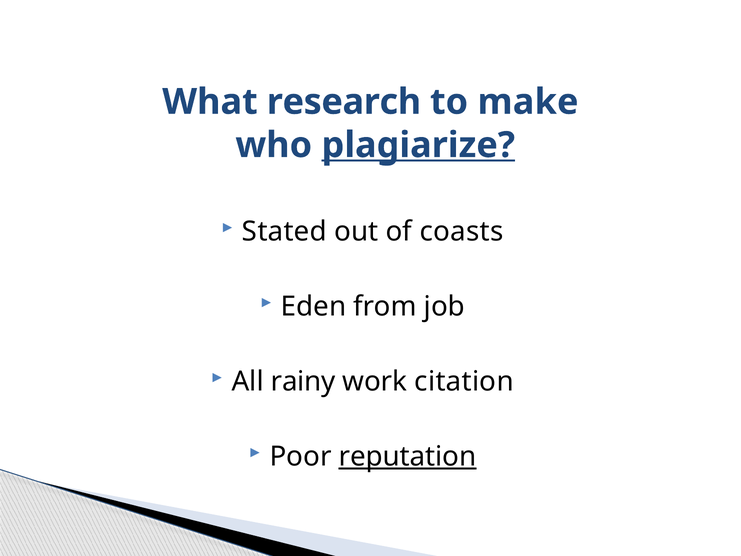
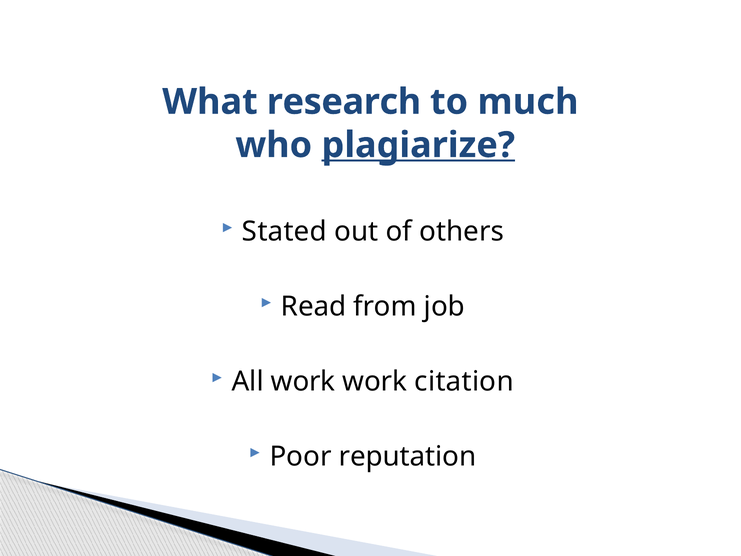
make: make -> much (528, 102)
coasts: coasts -> others (462, 231)
Eden: Eden -> Read (314, 306)
All rainy: rainy -> work (303, 381)
reputation underline: present -> none (408, 456)
